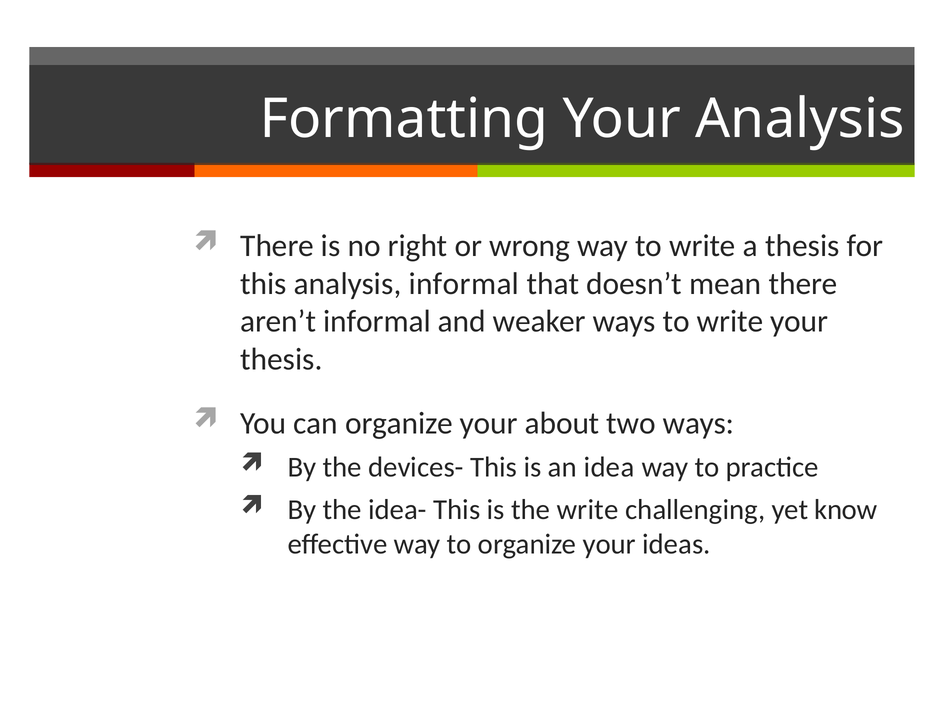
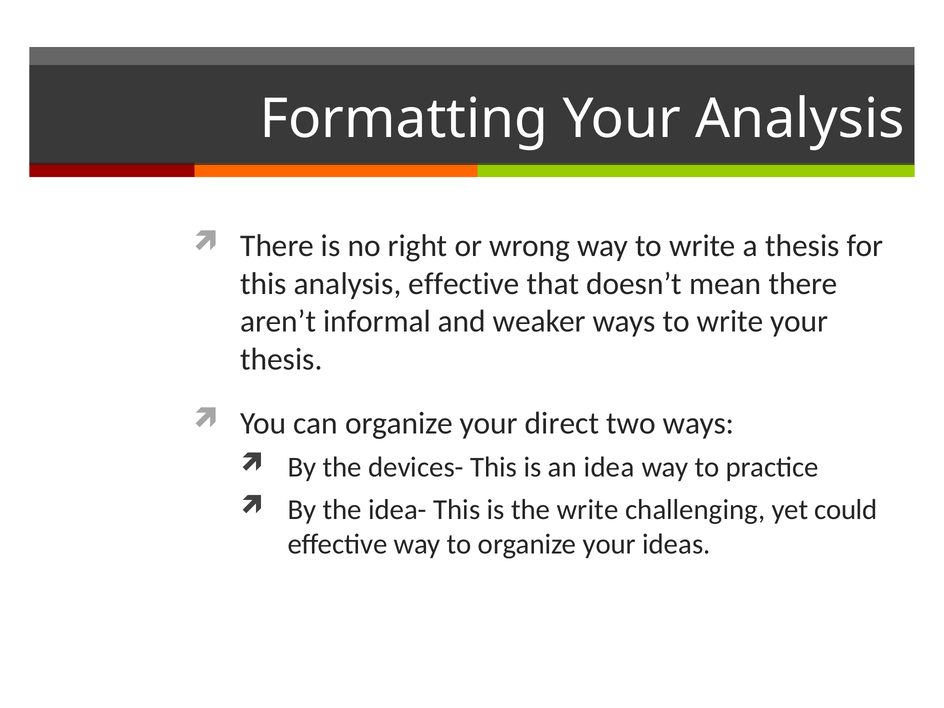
analysis informal: informal -> effective (464, 284)
about: about -> direct (562, 423)
know: know -> could (846, 510)
